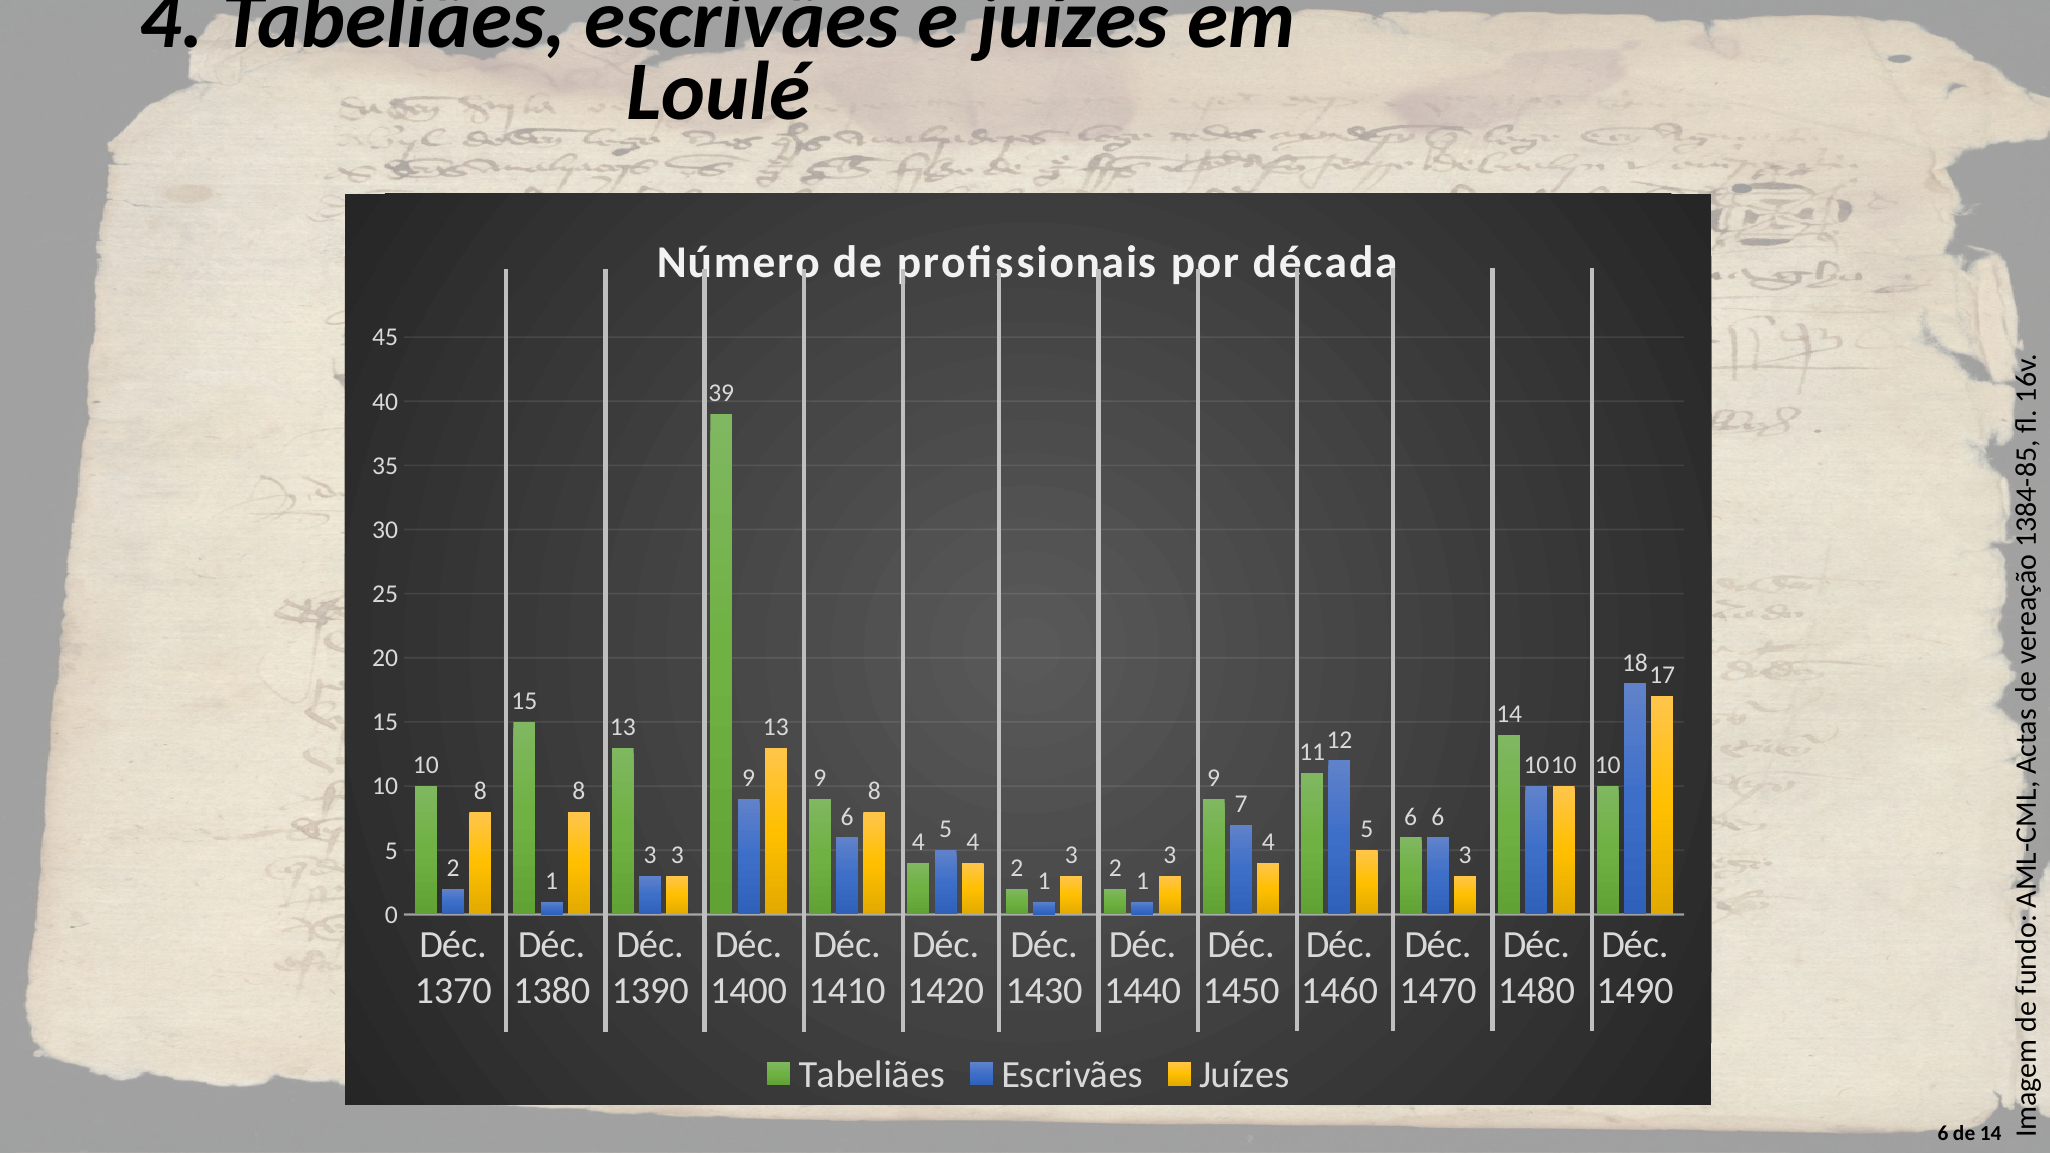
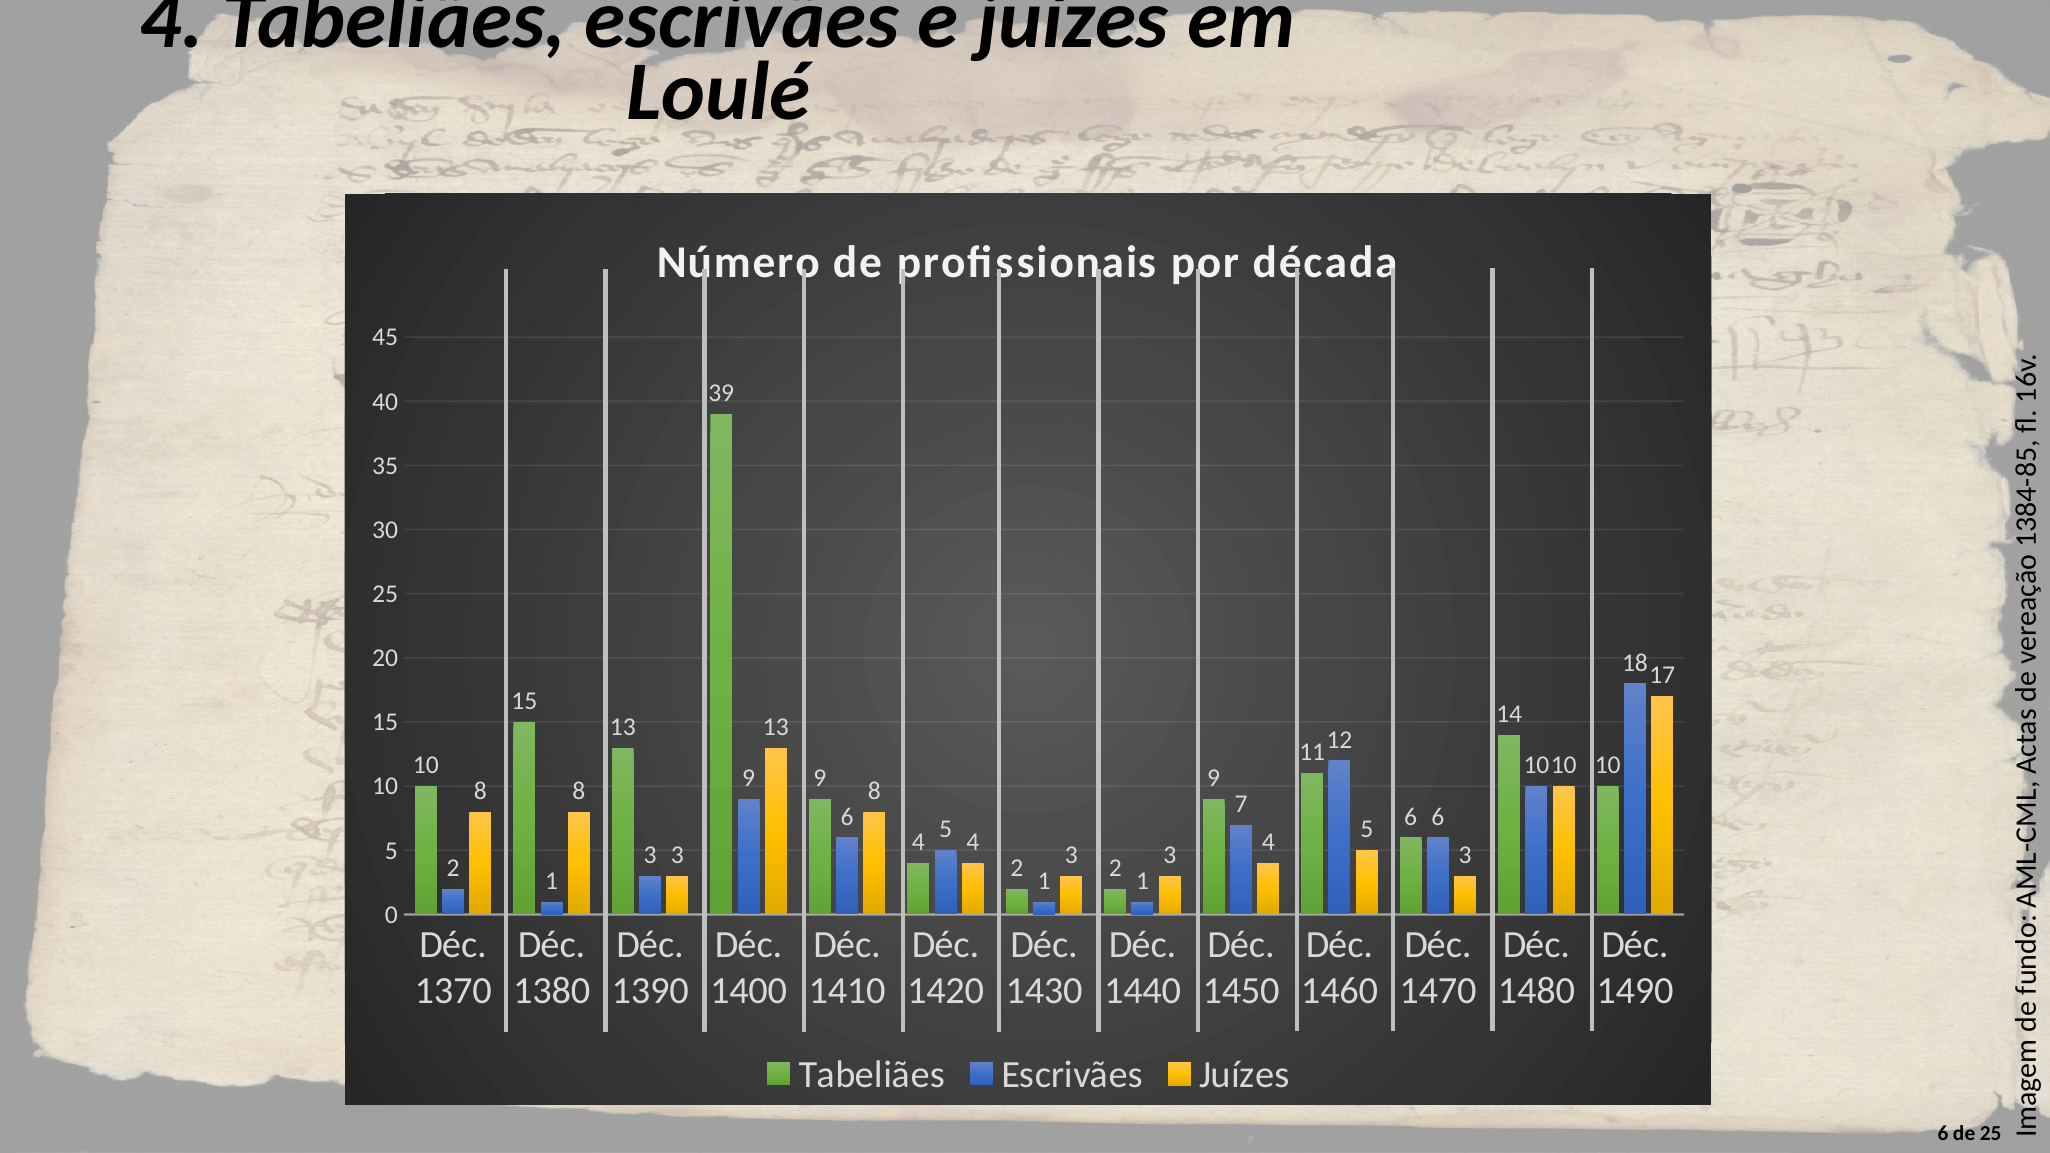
de 14: 14 -> 25 (1991, 1134)
